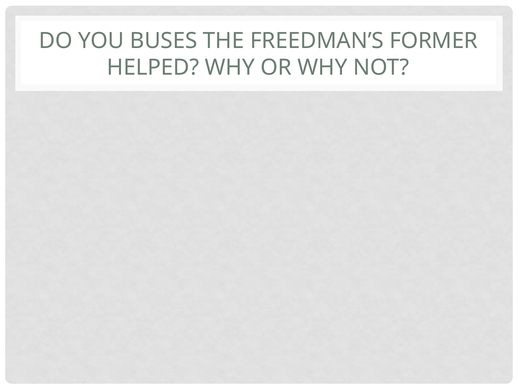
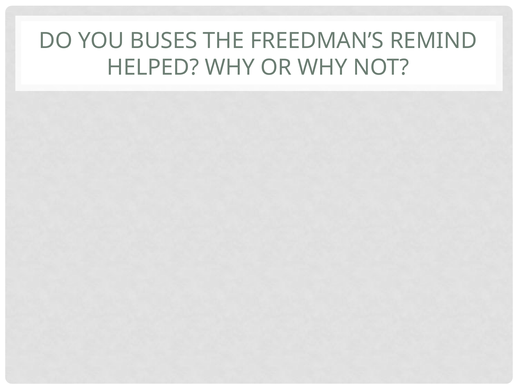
FORMER: FORMER -> REMIND (433, 41)
